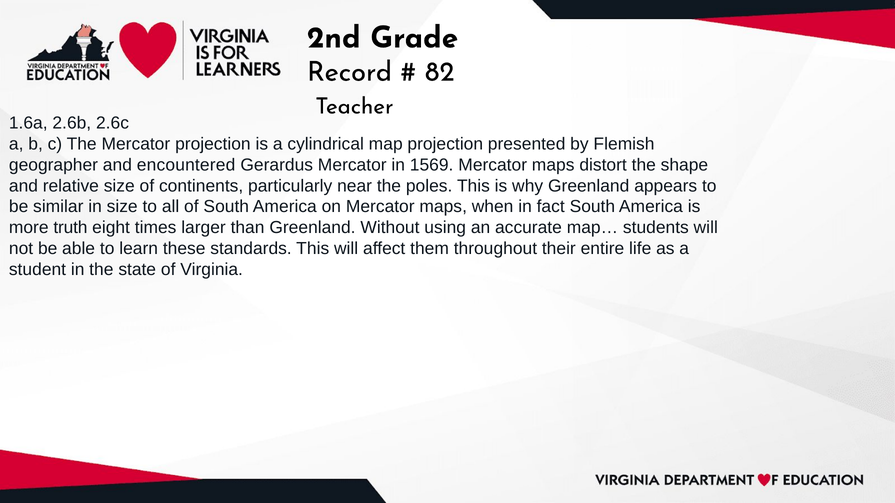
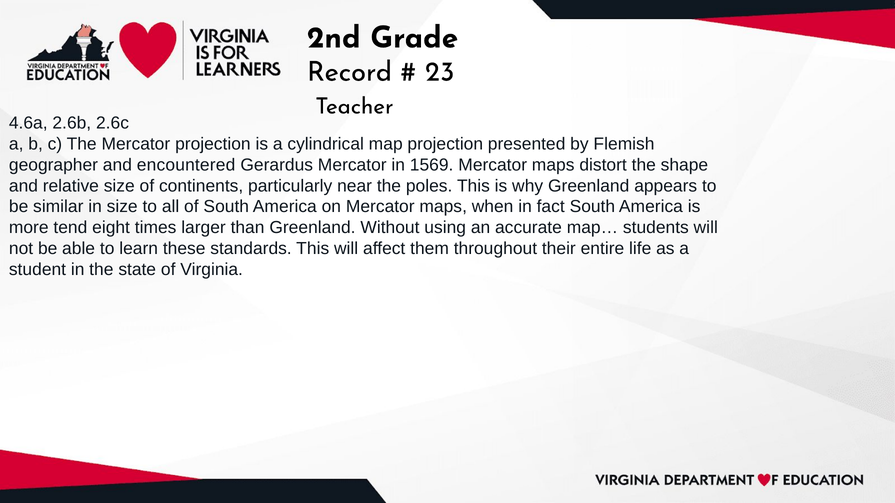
82: 82 -> 23 (440, 72)
1.6a: 1.6a -> 4.6a (28, 123)
truth: truth -> tend (70, 228)
